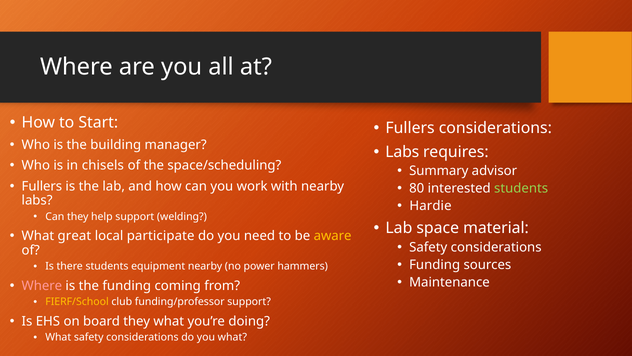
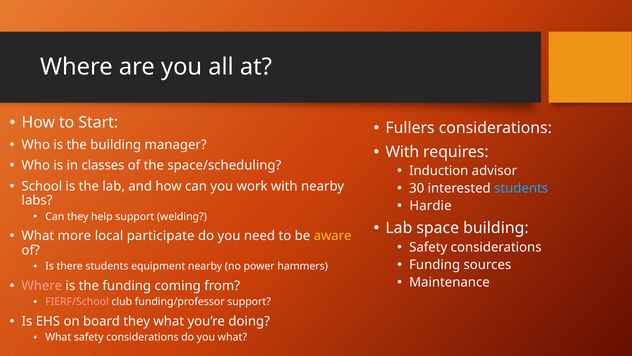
Labs: Labs -> With (402, 152)
chisels: chisels -> classes (103, 165)
Summary: Summary -> Induction (439, 171)
Fullers: Fullers -> School (42, 186)
80: 80 -> 30 (417, 188)
students colour: light green -> light blue (521, 188)
space material: material -> building (496, 228)
great: great -> more (74, 236)
FIERF/School colour: yellow -> pink (77, 302)
